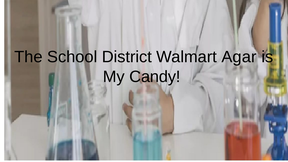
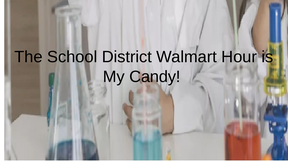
Agar: Agar -> Hour (239, 57)
